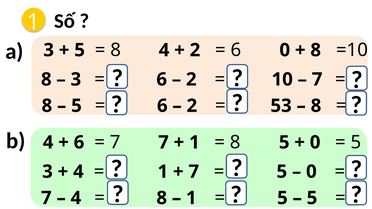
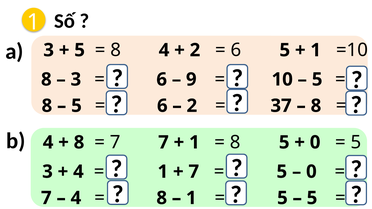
2 0: 0 -> 5 (285, 50)
8: 8 -> 1 (316, 50)
2: 2 -> 9 (191, 80)
7: 7 -> 5 (317, 80)
53: 53 -> 37 (281, 106)
6: 6 -> 8 (79, 143)
